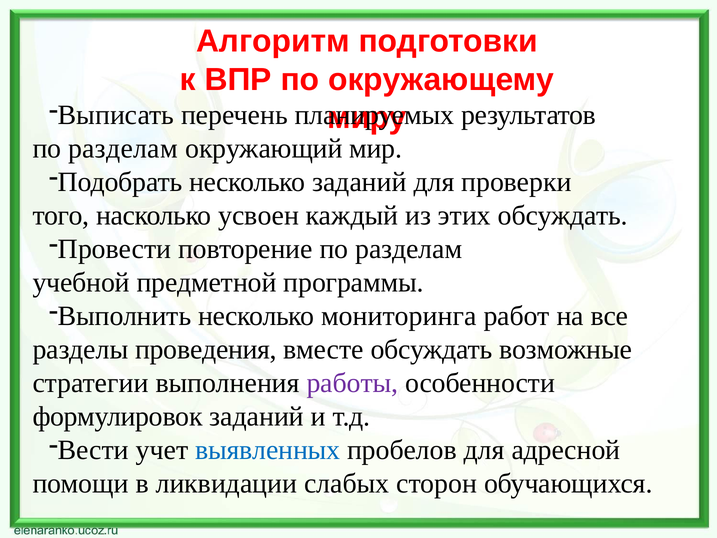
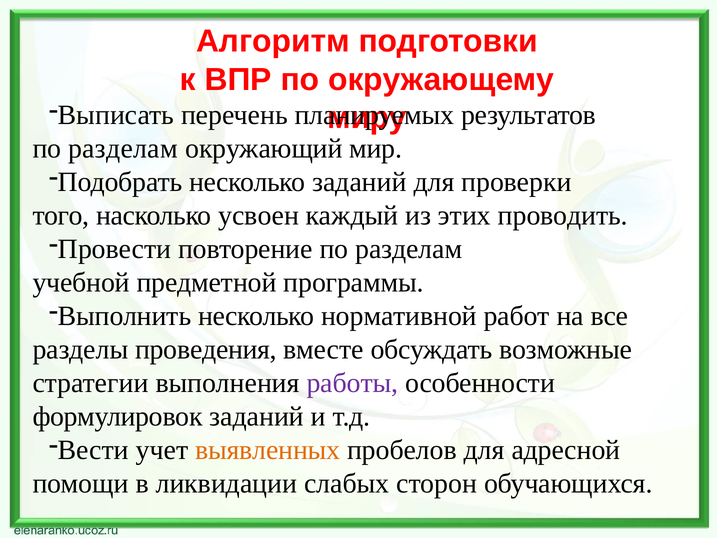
этих обсуждать: обсуждать -> проводить (563, 216)
мониторинга: мониторинга -> нормативной (399, 316)
выявленных colour: blue -> orange (268, 450)
